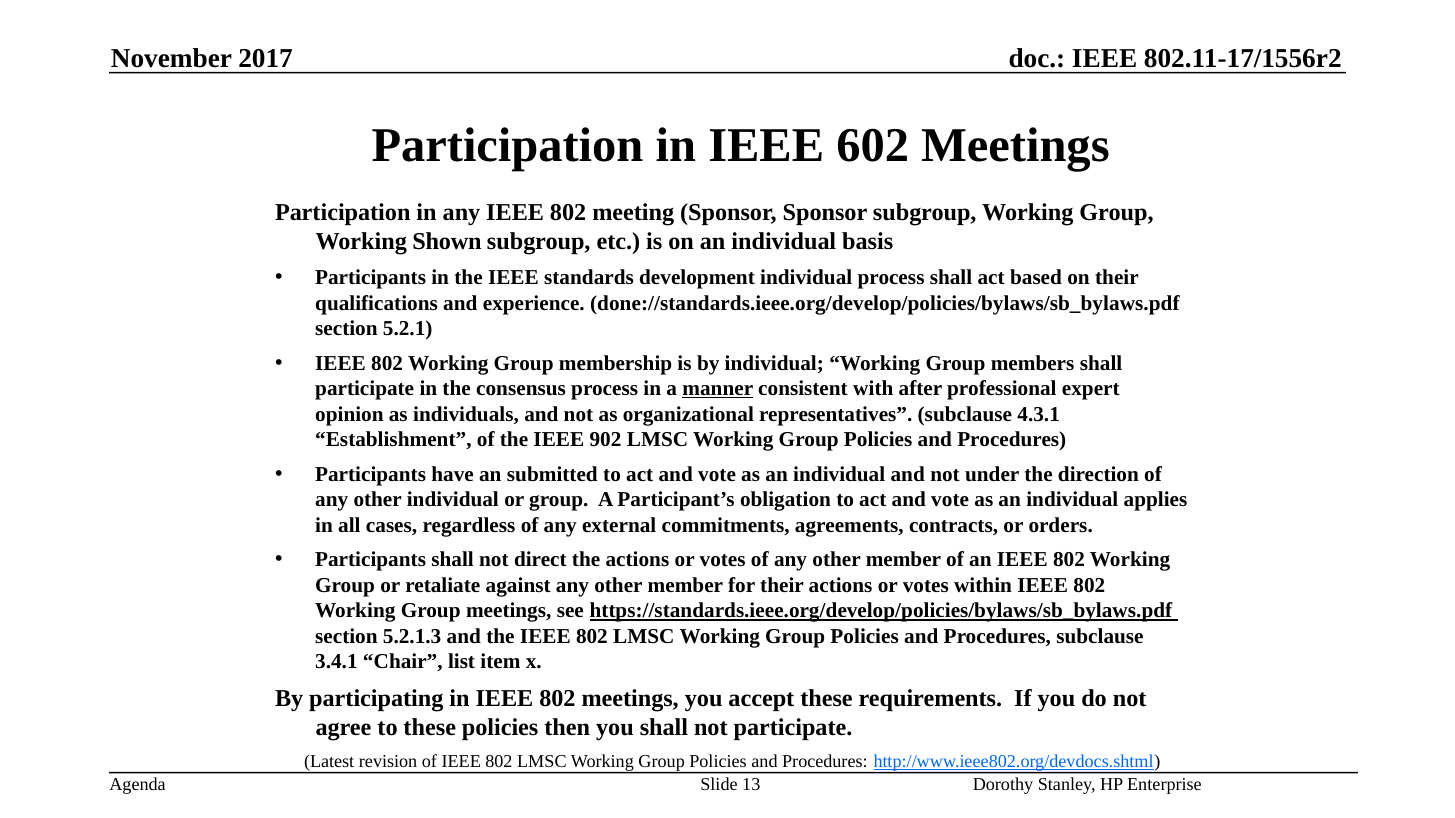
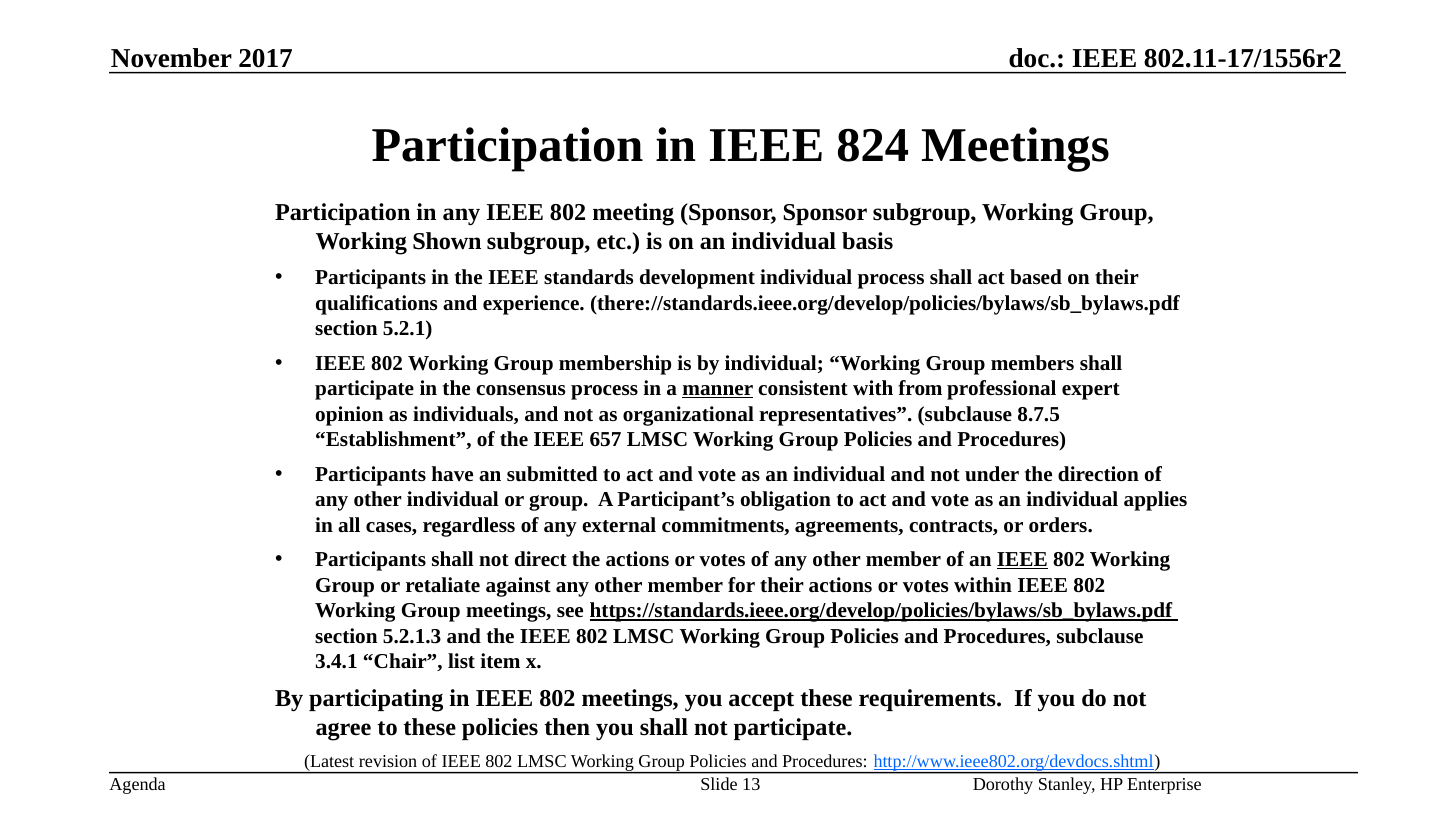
602: 602 -> 824 (873, 145)
done://standards.ieee.org/develop/policies/bylaws/sb_bylaws.pdf: done://standards.ieee.org/develop/policies/bylaws/sb_bylaws.pdf -> there://standards.ieee.org/develop/policies/bylaws/sb_bylaws.pdf (885, 303)
after: after -> from (921, 389)
4.3.1: 4.3.1 -> 8.7.5 (1039, 414)
902: 902 -> 657 (606, 440)
IEEE underline: none -> present (1022, 560)
